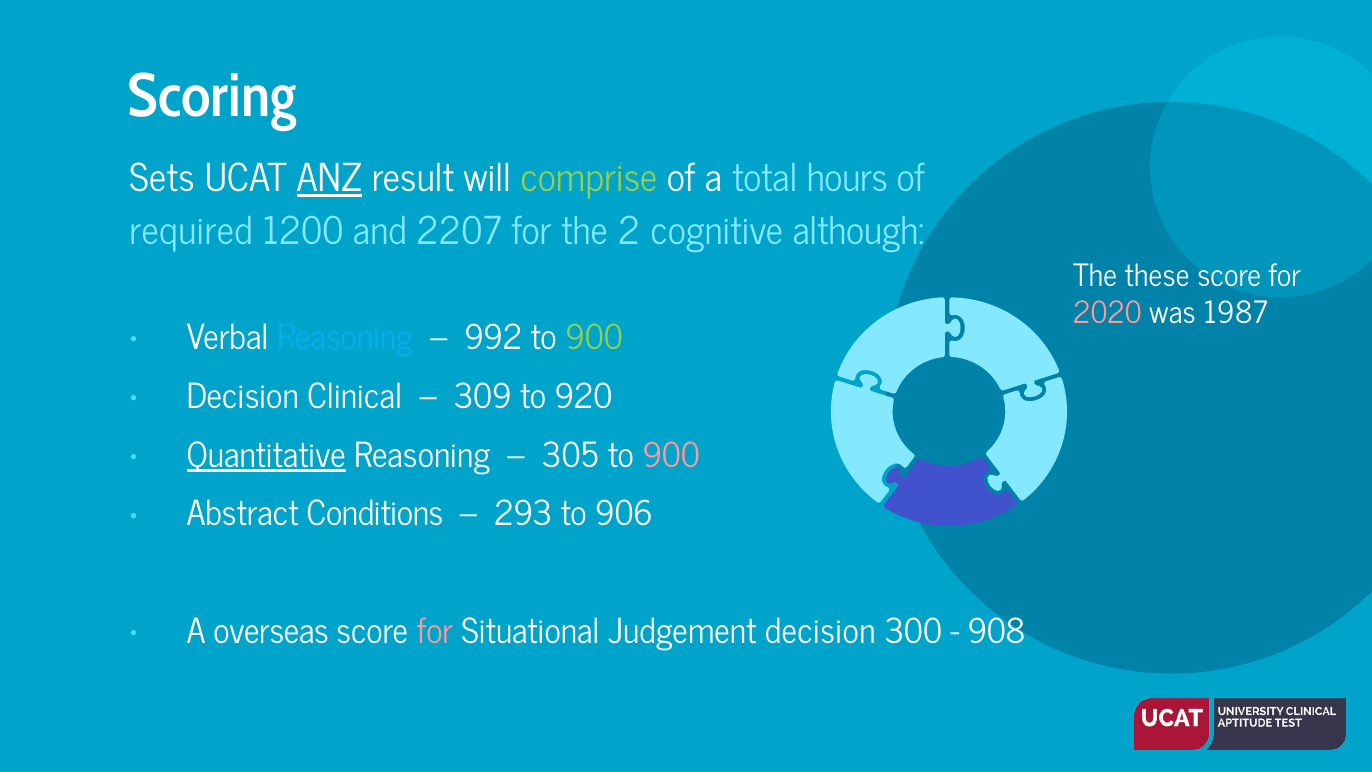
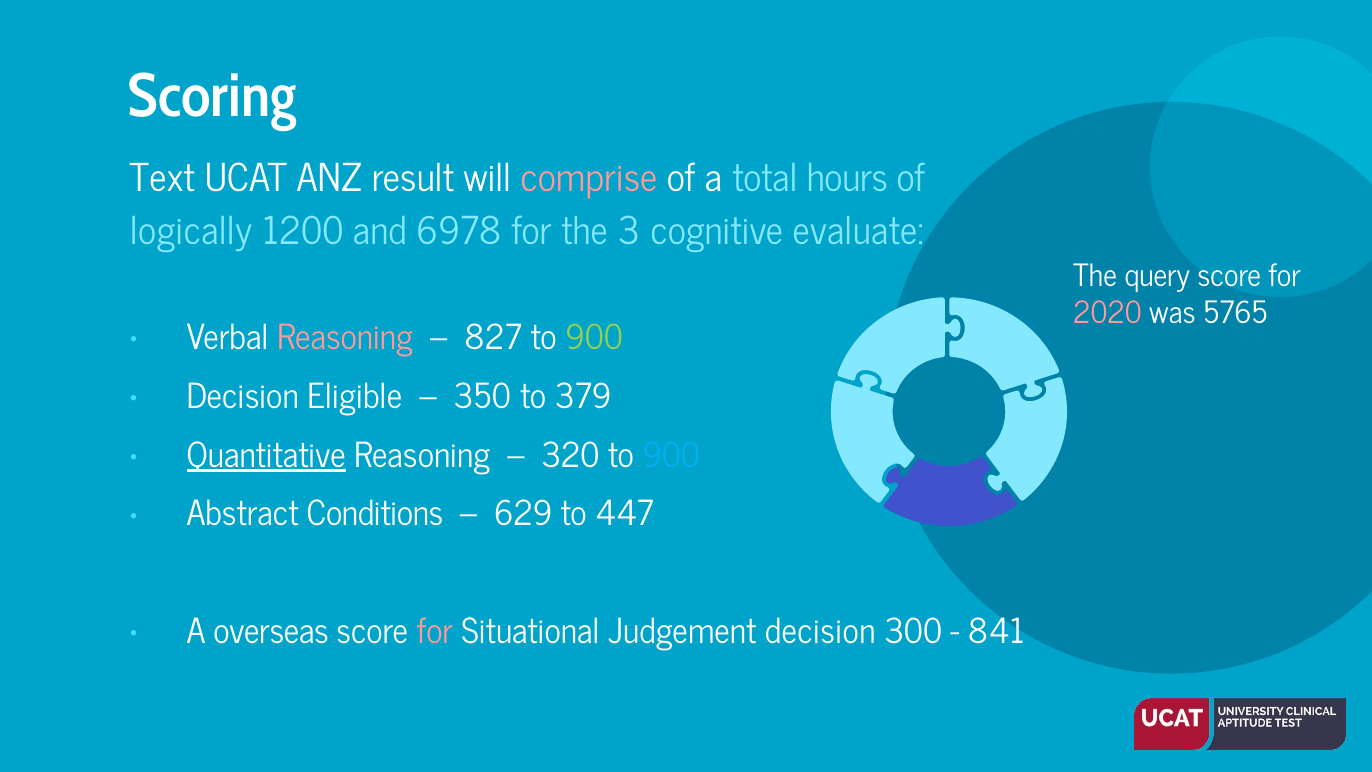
Sets: Sets -> Text (162, 179)
ANZ underline: present -> none (329, 179)
comprise colour: light green -> pink (589, 179)
required: required -> logically (191, 232)
2207: 2207 -> 6978 (459, 232)
2: 2 -> 3 (629, 232)
although: although -> evaluate (858, 232)
these: these -> query (1157, 276)
1987: 1987 -> 5765 (1236, 313)
Reasoning colour: light blue -> pink (345, 338)
992: 992 -> 827 (493, 338)
Clinical: Clinical -> Eligible (355, 397)
309: 309 -> 350 (482, 397)
920: 920 -> 379 (583, 397)
305: 305 -> 320 (570, 456)
900 colour: pink -> light blue (671, 456)
293: 293 -> 629 (523, 514)
906: 906 -> 447 (624, 514)
908: 908 -> 841 (996, 632)
